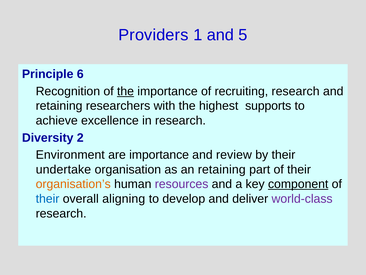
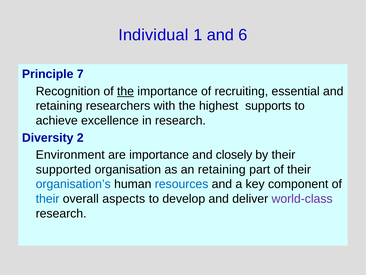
Providers: Providers -> Individual (153, 35)
5: 5 -> 6 (243, 35)
6: 6 -> 7 (80, 74)
recruiting research: research -> essential (296, 91)
review: review -> closely (234, 155)
undertake: undertake -> supported (63, 169)
organisation’s colour: orange -> blue (73, 184)
resources colour: purple -> blue (182, 184)
component underline: present -> none (298, 184)
aligning: aligning -> aspects (124, 198)
